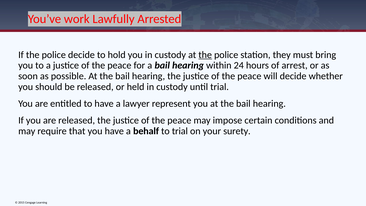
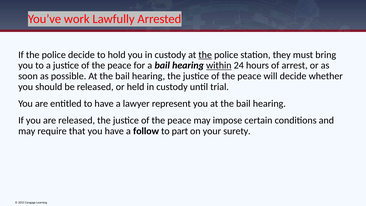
within underline: none -> present (219, 65)
behalf: behalf -> follow (146, 131)
to trial: trial -> part (180, 131)
